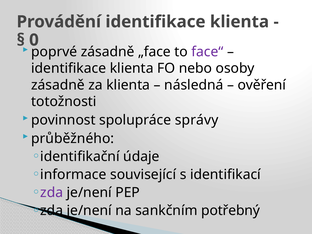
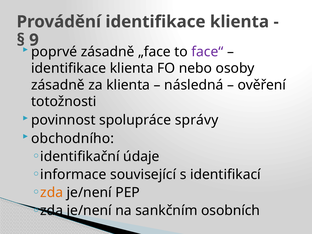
0: 0 -> 9 (34, 40)
průběžného: průběžného -> obchodního (73, 138)
zda colour: purple -> orange (52, 193)
potřebný: potřebný -> osobních (231, 211)
